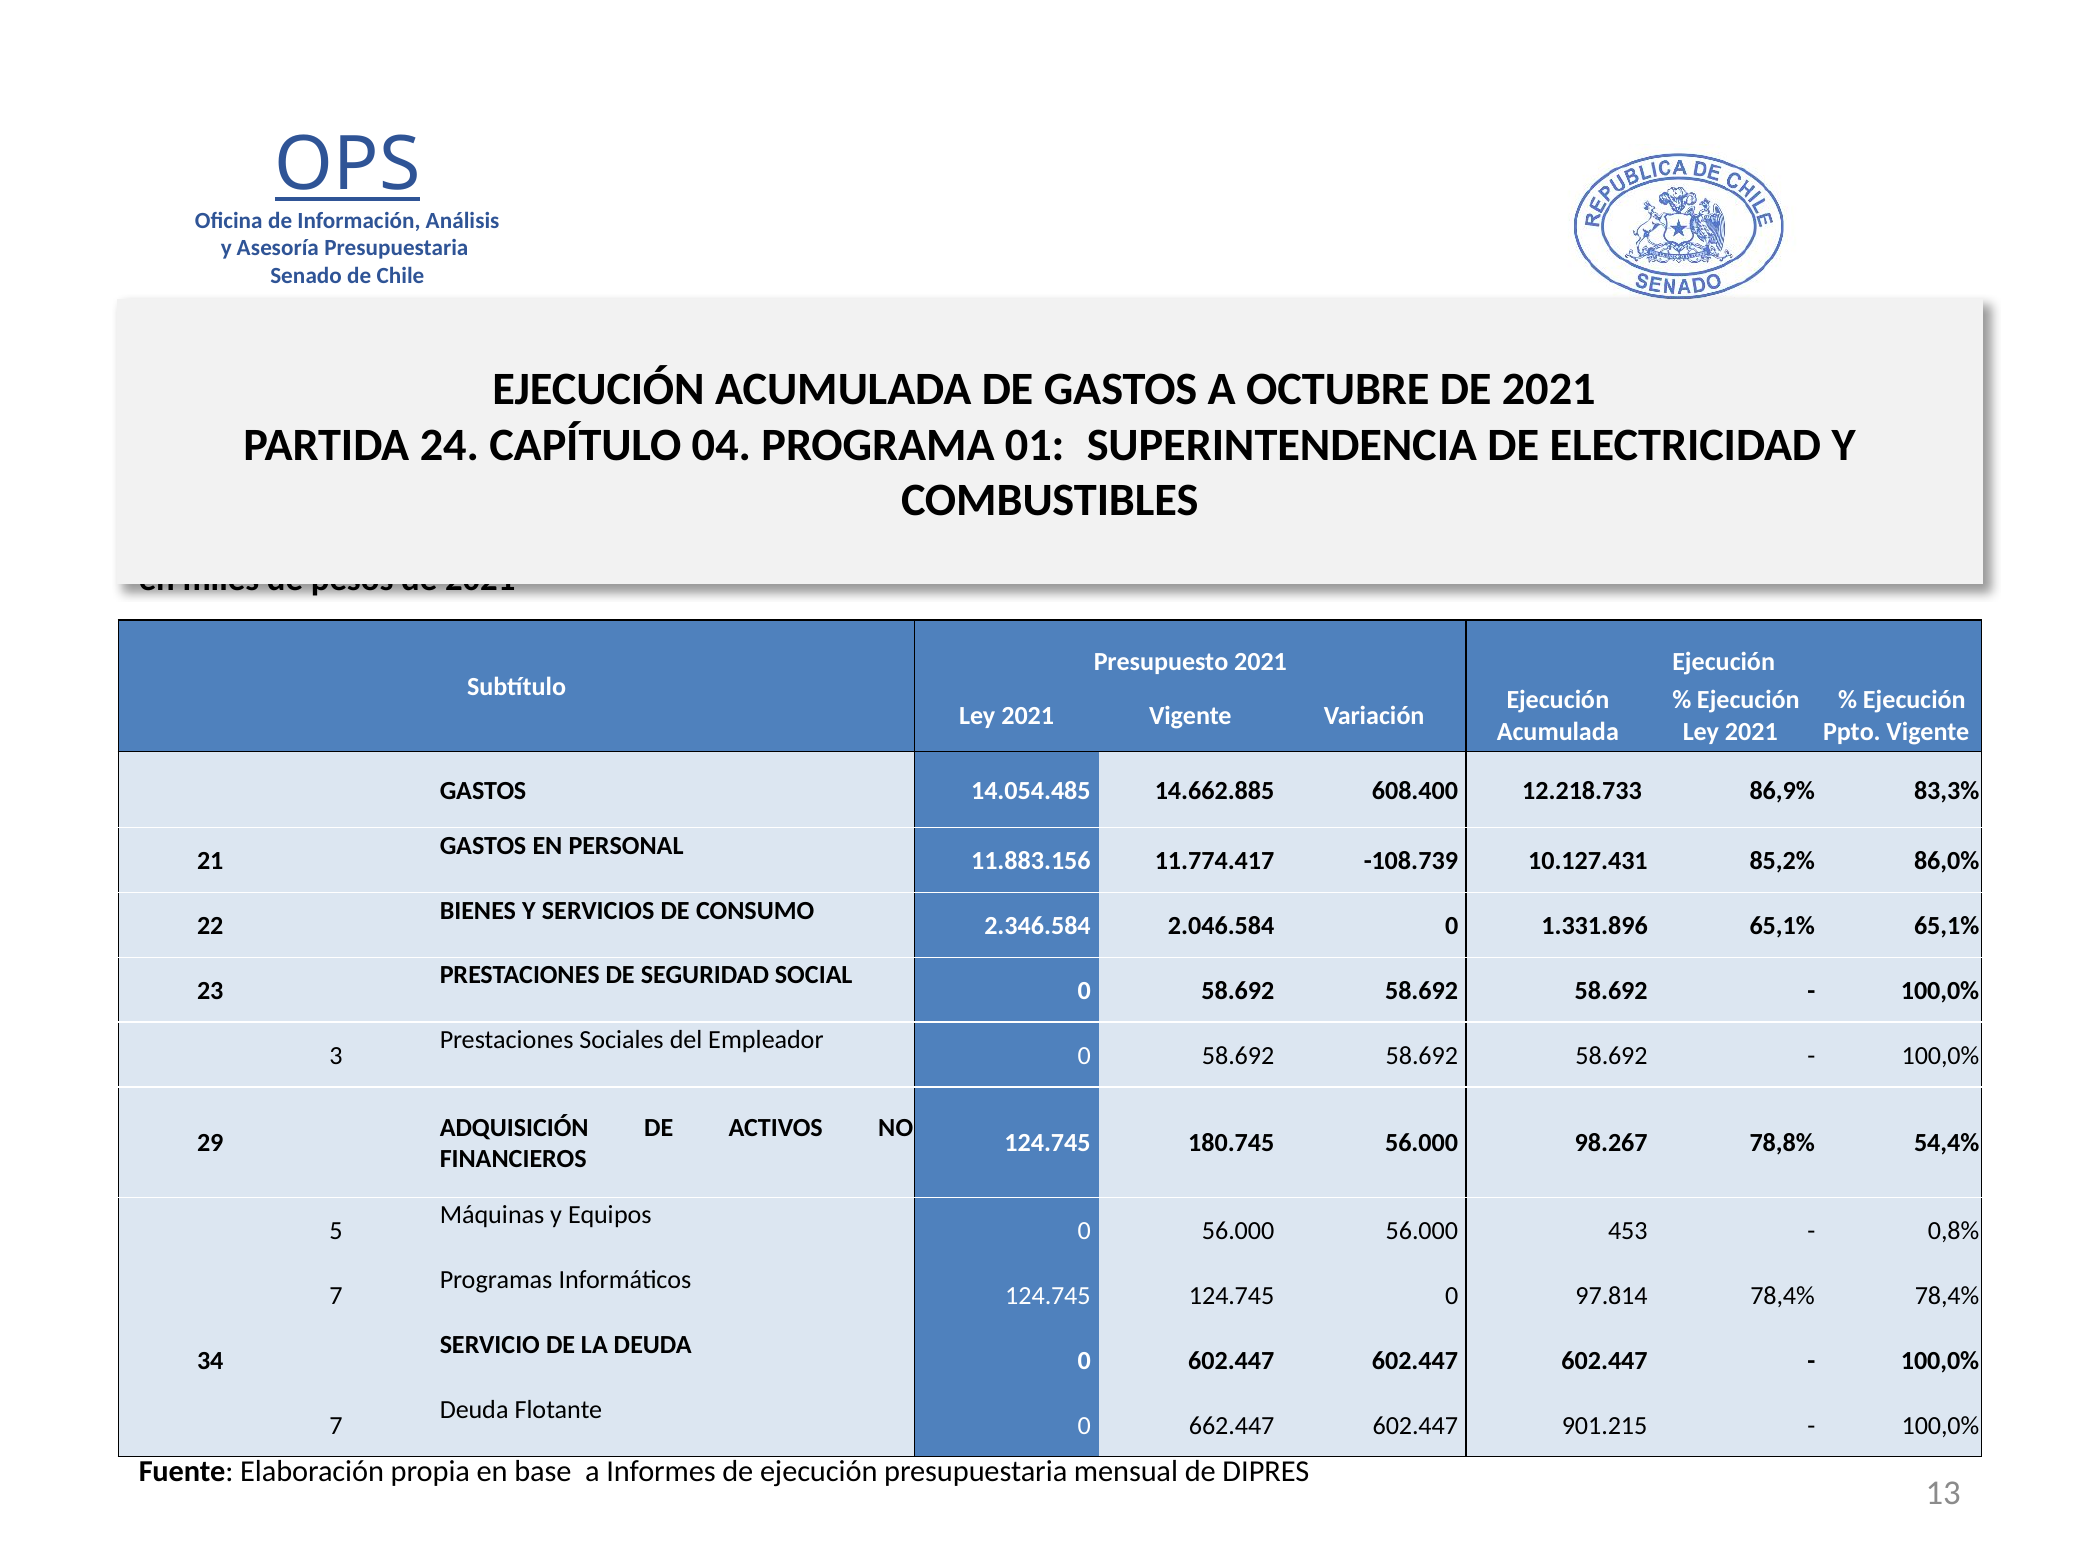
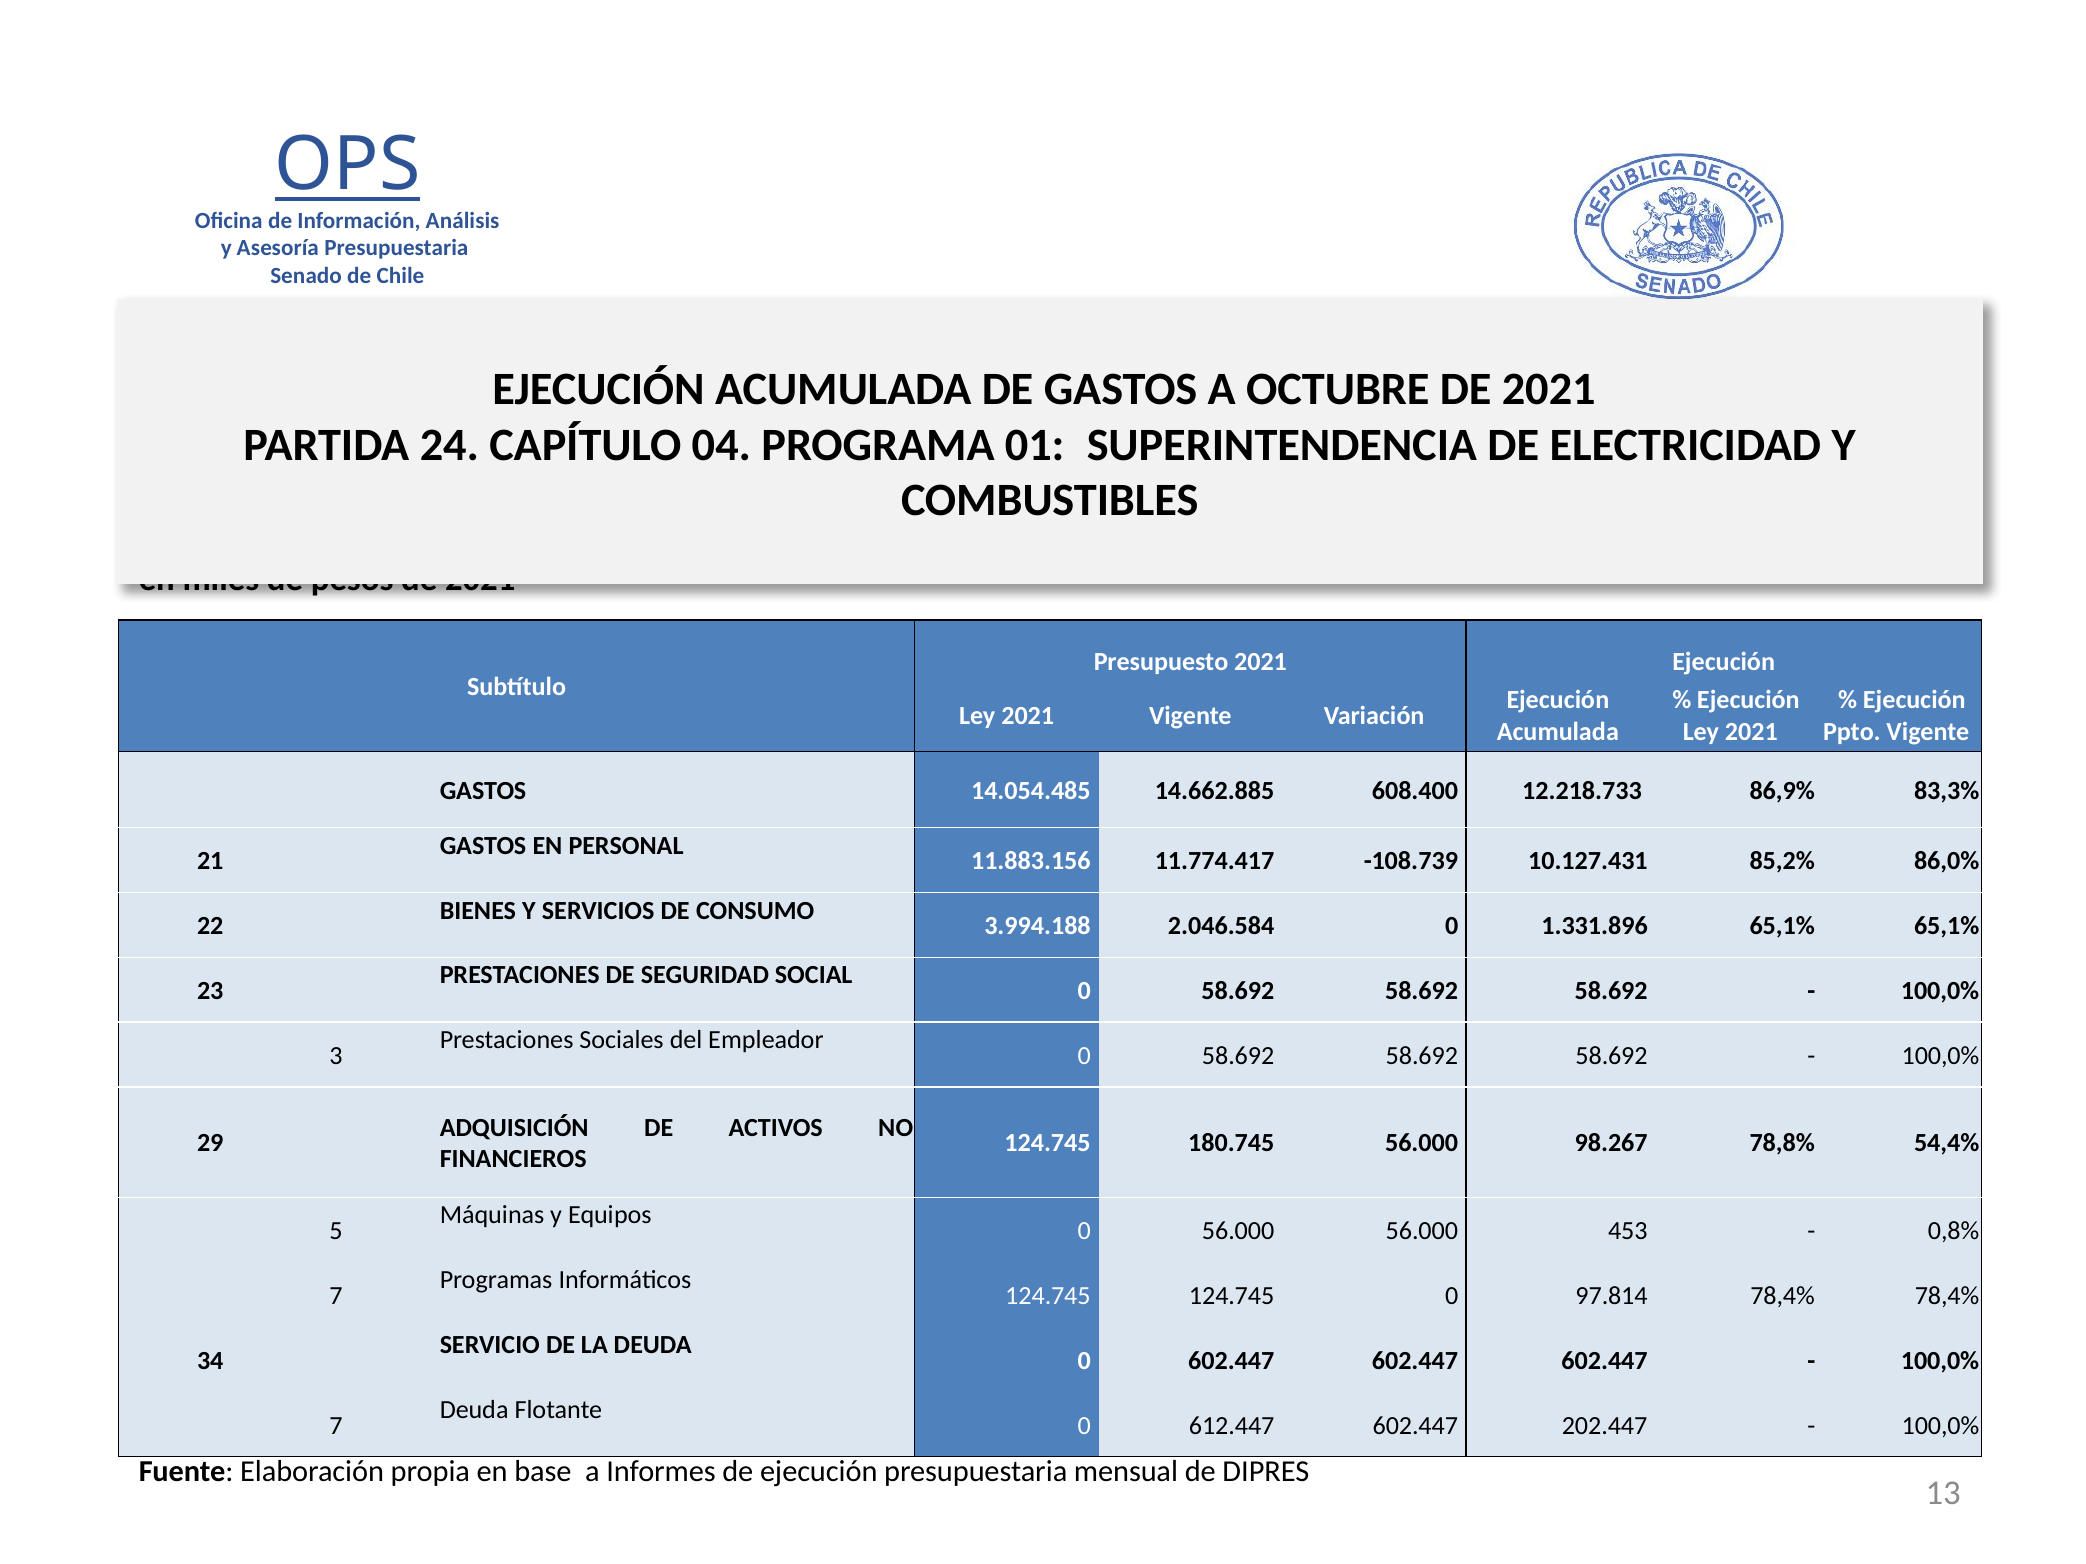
2.346.584: 2.346.584 -> 3.994.188 (1037, 926)
662.447: 662.447 -> 612.447 (1232, 1426)
901.215: 901.215 -> 202.447 (1605, 1426)
